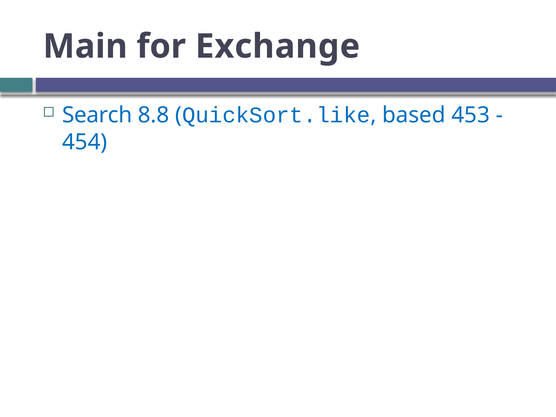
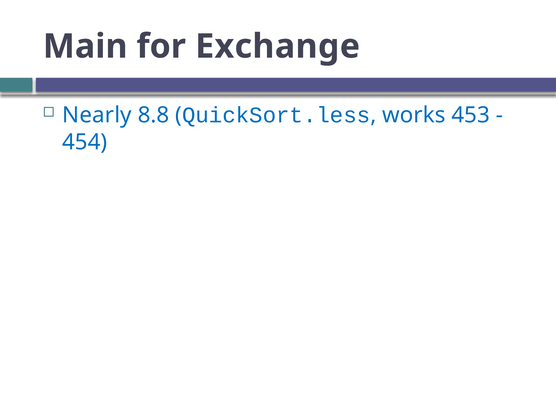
Search: Search -> Nearly (97, 115)
QuickSort.like: QuickSort.like -> QuickSort.less (276, 115)
based: based -> works (414, 115)
